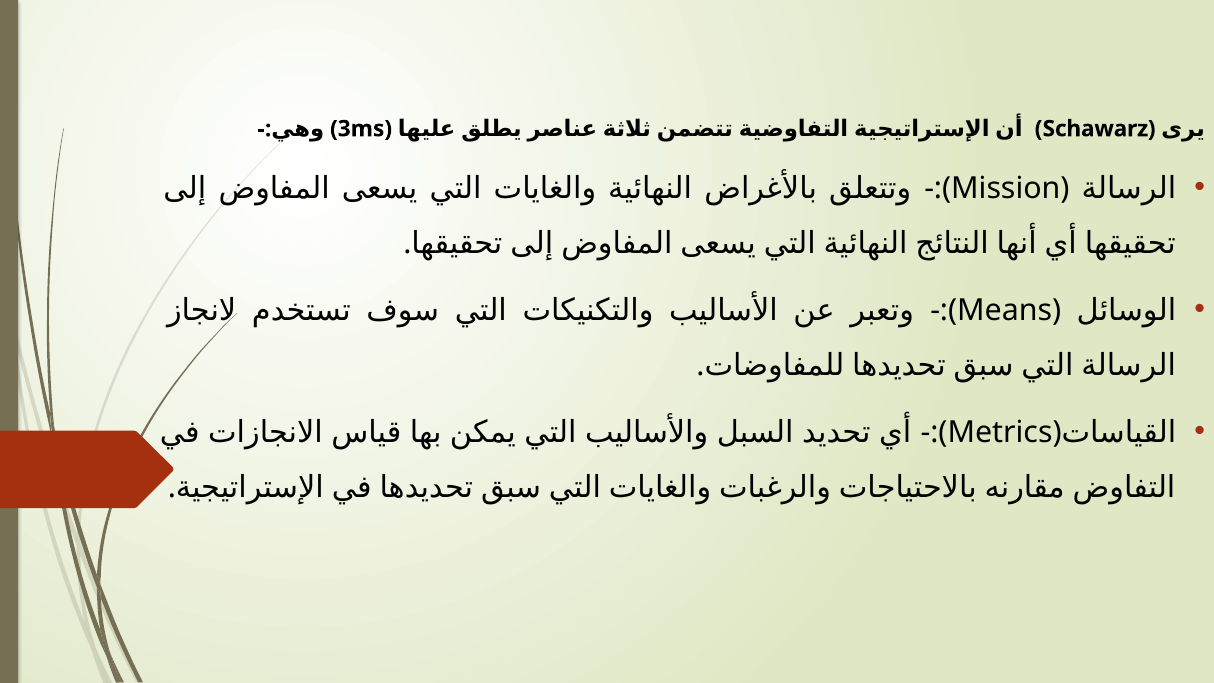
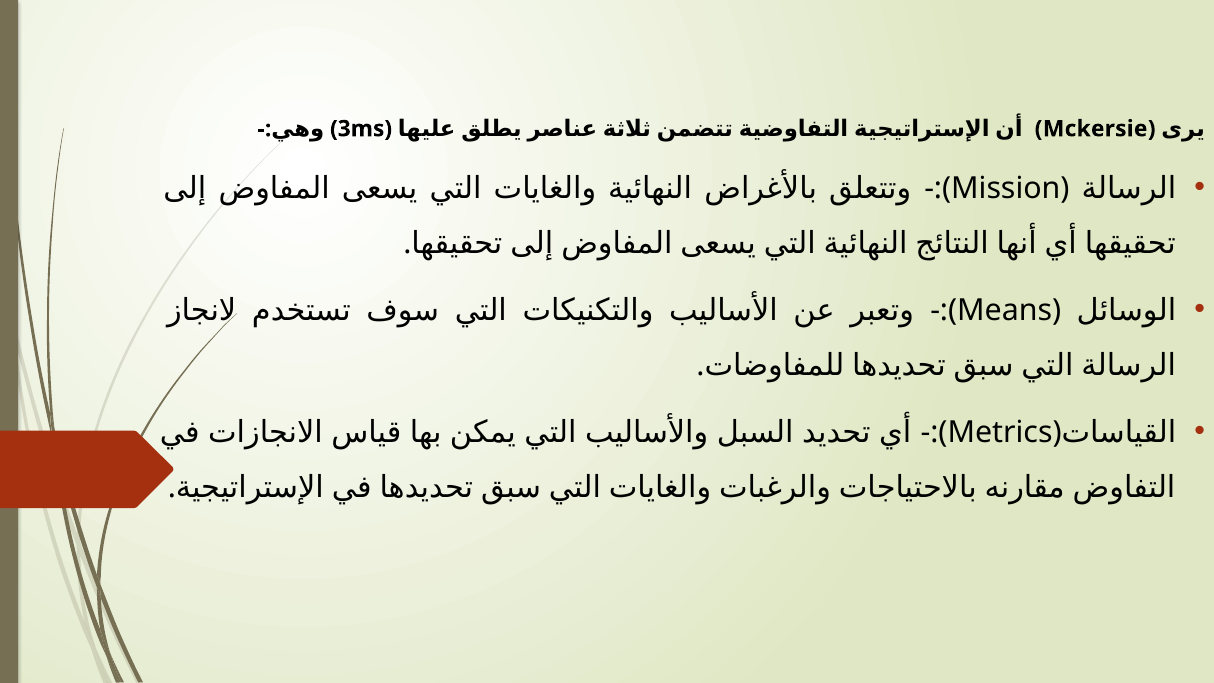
Schawarz: Schawarz -> Mckersie (1095, 129)
